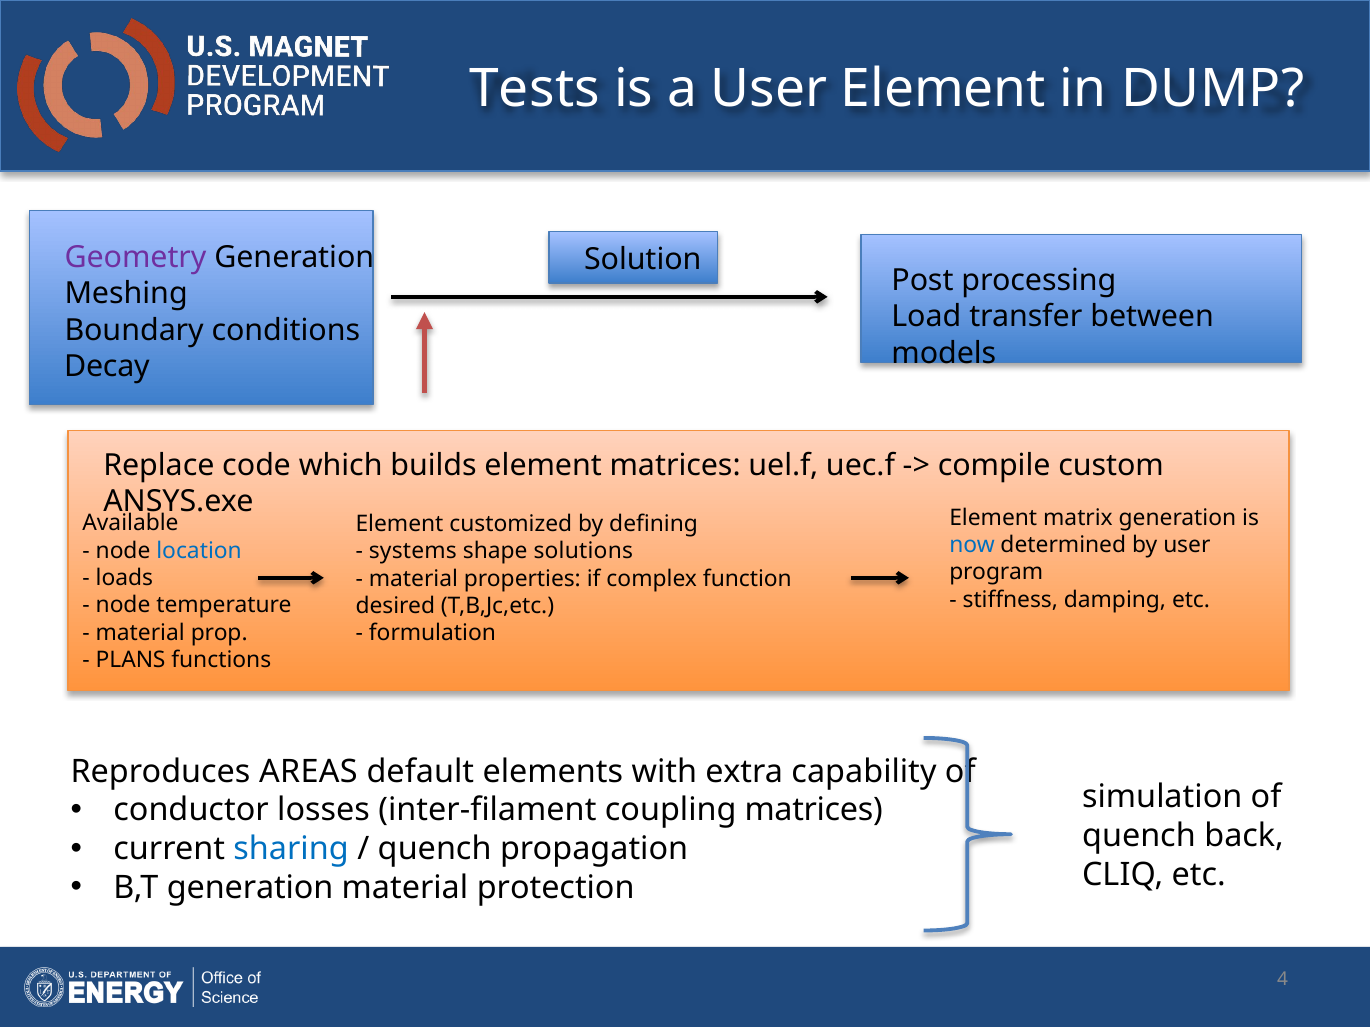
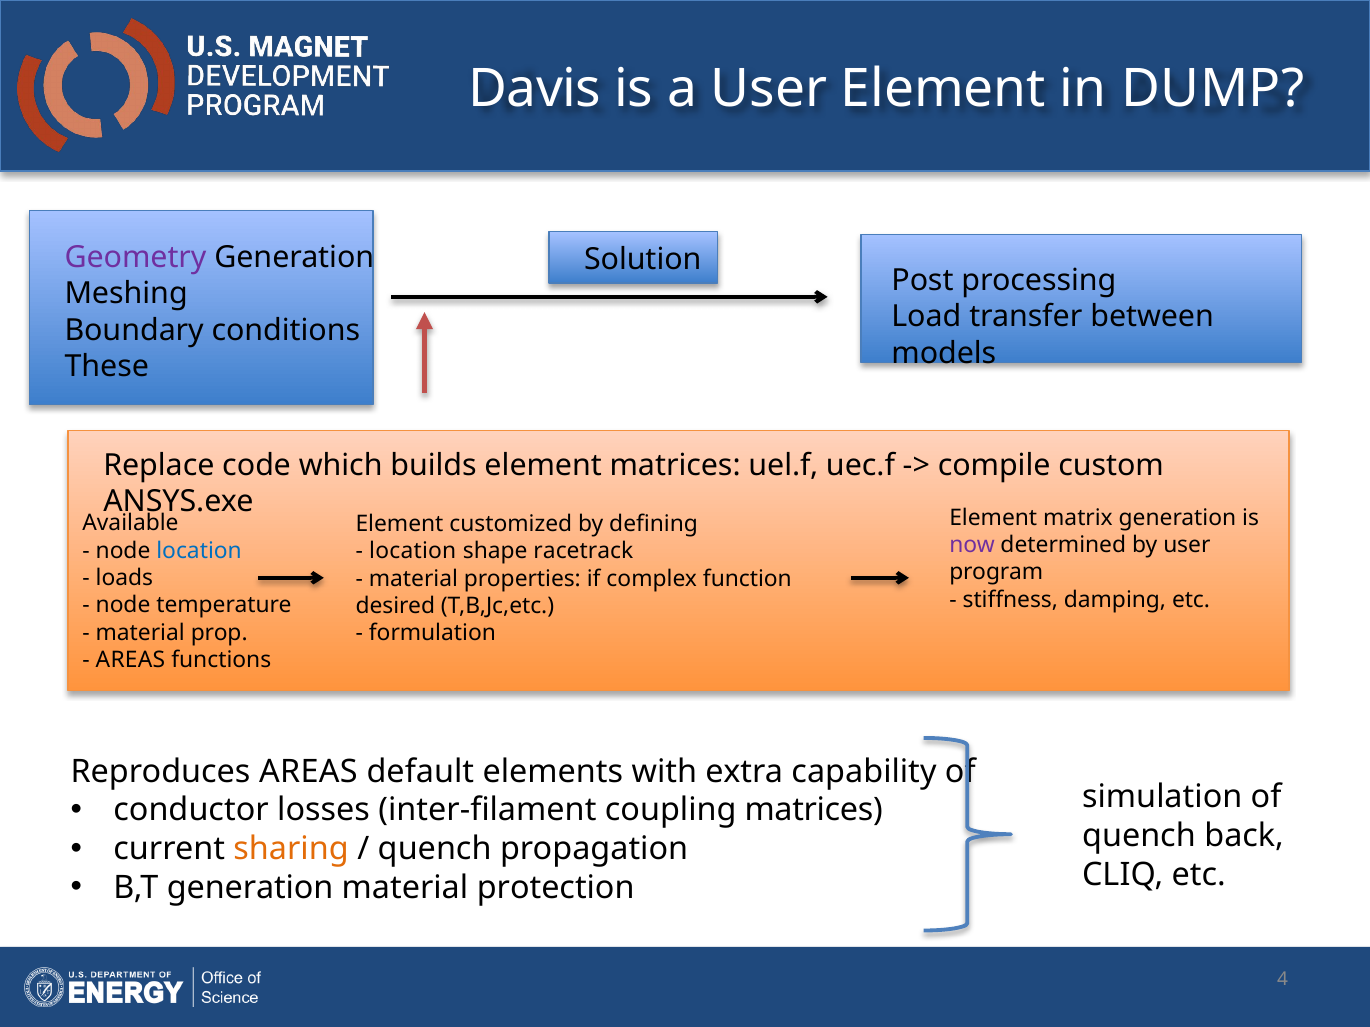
Tests: Tests -> Davis (535, 89)
Decay: Decay -> These (107, 367)
now colour: blue -> purple (972, 545)
systems: systems -> location (413, 551)
solutions: solutions -> racetrack (583, 551)
PLANS: PLANS -> AREAS (130, 660)
sharing colour: blue -> orange (291, 850)
